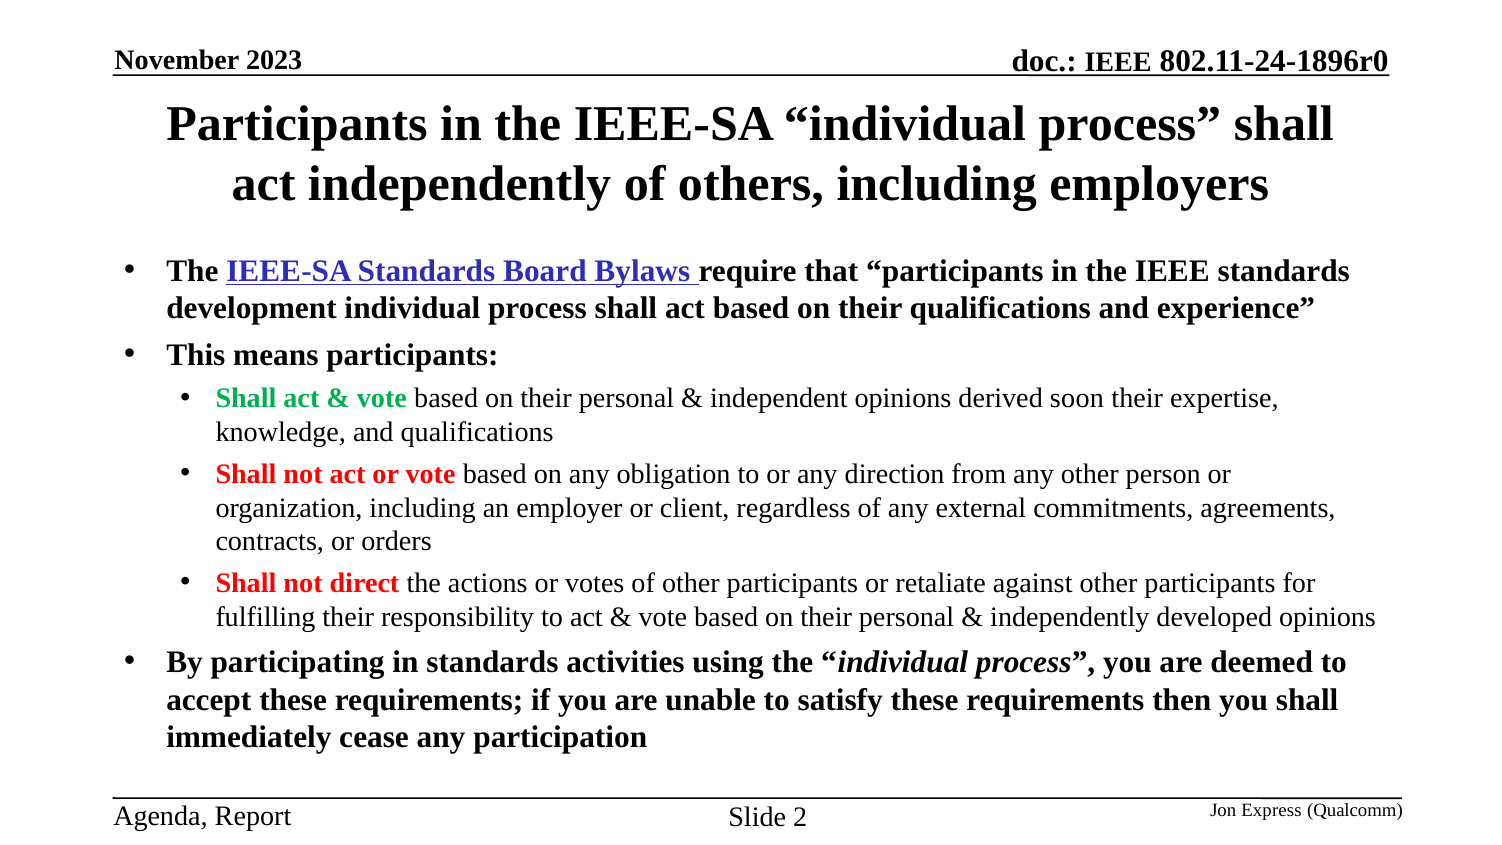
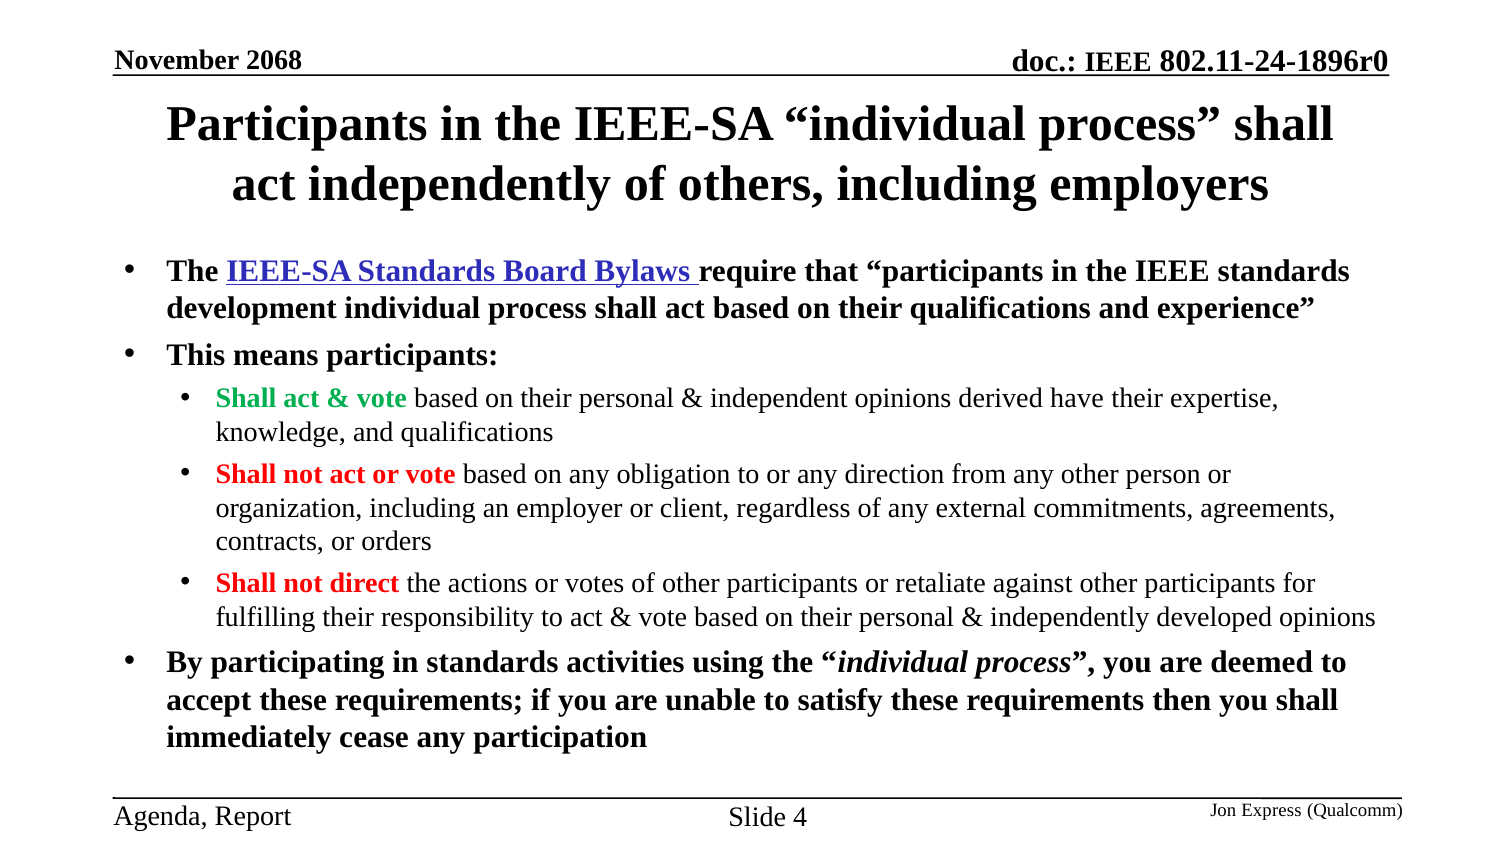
2023: 2023 -> 2068 (274, 60)
soon: soon -> have (1077, 399)
2: 2 -> 4 (800, 817)
